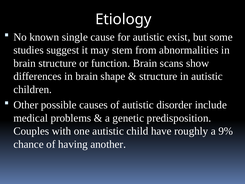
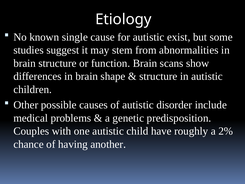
9%: 9% -> 2% (226, 131)
